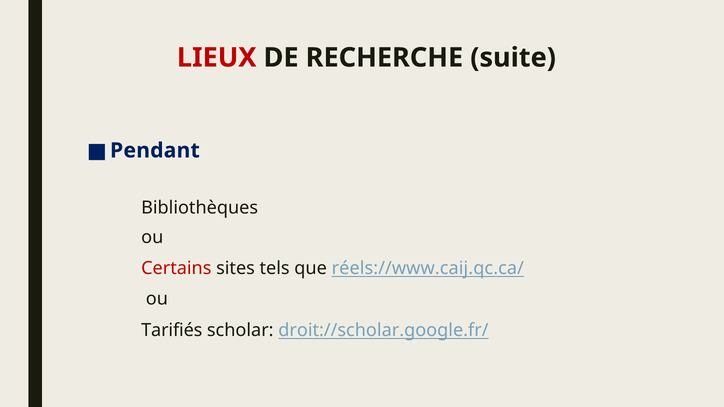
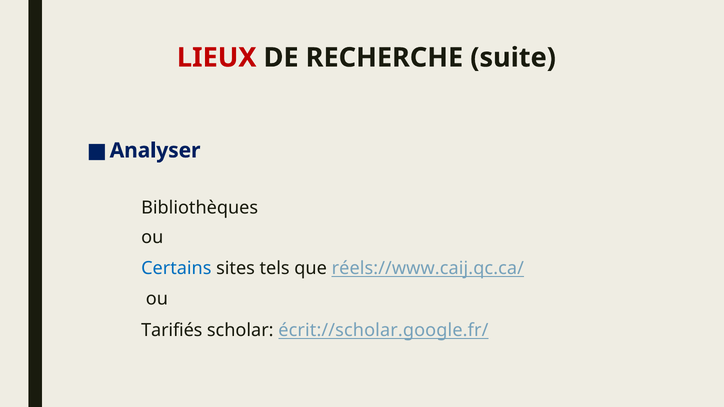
Pendant: Pendant -> Analyser (155, 151)
Certains colour: red -> blue (176, 269)
droit://scholar.google.fr/: droit://scholar.google.fr/ -> écrit://scholar.google.fr/ (383, 330)
